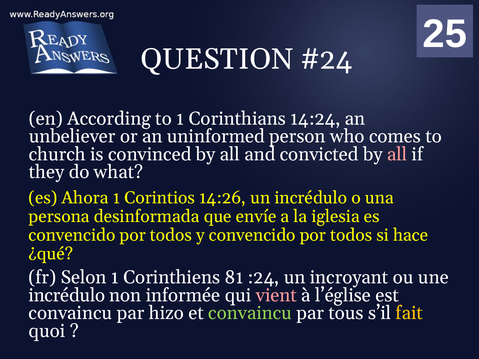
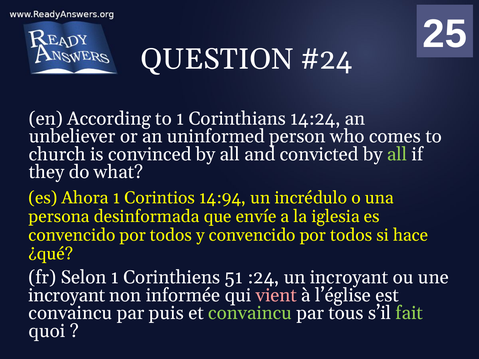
all colour: pink -> light green (397, 154)
14:26: 14:26 -> 14:94 (223, 198)
81: 81 -> 51 (234, 278)
incrédulo: incrédulo -> incroyant (67, 295)
hizo: hizo -> puis (166, 313)
fait colour: yellow -> light green (409, 313)
